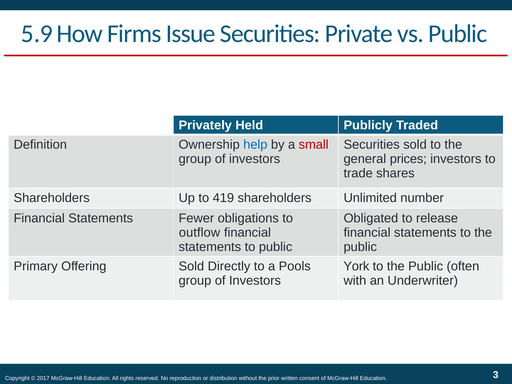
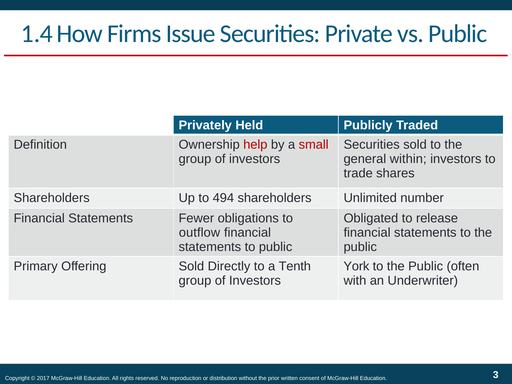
5.9: 5.9 -> 1.4 (37, 34)
help colour: blue -> red (255, 145)
prices: prices -> within (408, 159)
419: 419 -> 494 (223, 198)
Pools: Pools -> Tenth (295, 266)
